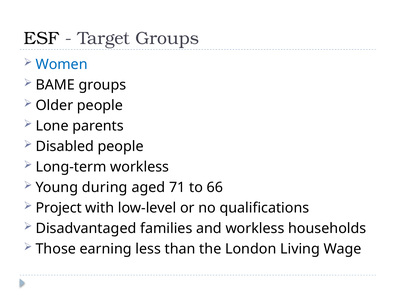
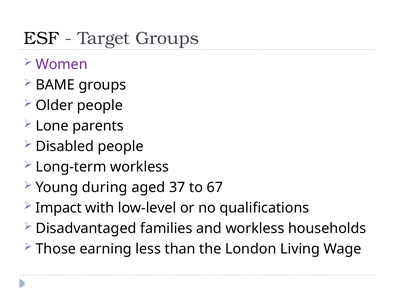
Women colour: blue -> purple (62, 64)
71: 71 -> 37 (177, 187)
66: 66 -> 67 (215, 187)
Project: Project -> Impact (59, 208)
